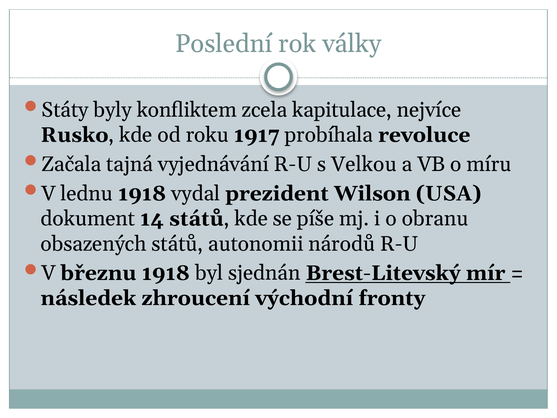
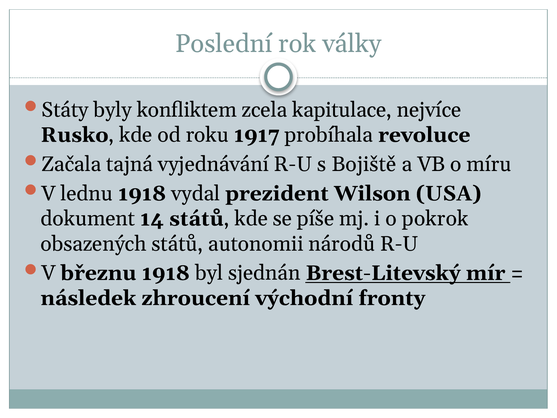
Velkou: Velkou -> Bojiště (364, 164)
obranu: obranu -> pokrok (435, 219)
